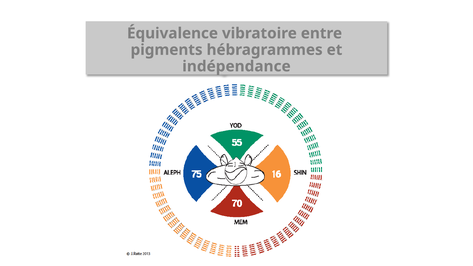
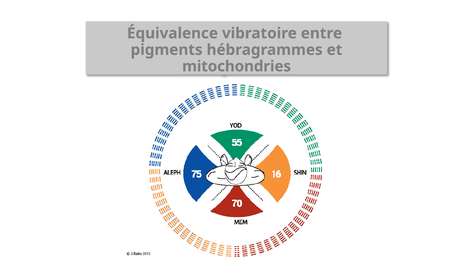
indépendance: indépendance -> mitochondries (237, 66)
